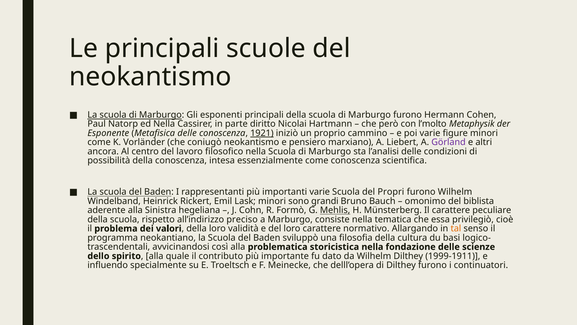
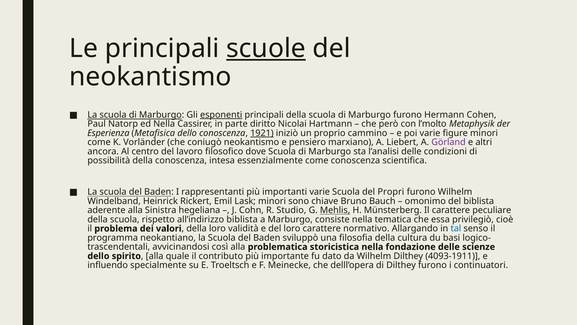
scuole underline: none -> present (266, 48)
esponenti underline: none -> present (221, 115)
Esponente: Esponente -> Esperienza (108, 133)
Metafisica delle: delle -> dello (187, 133)
filosofico nella: nella -> dove (256, 151)
grandi: grandi -> chiave (325, 201)
Formò: Formò -> Studio (291, 210)
all’indirizzo preciso: preciso -> biblista (242, 219)
tal colour: orange -> blue (456, 228)
1999-1911: 1999-1911 -> 4093-1911 (453, 256)
